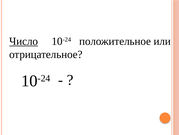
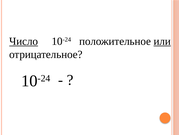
или underline: none -> present (162, 41)
